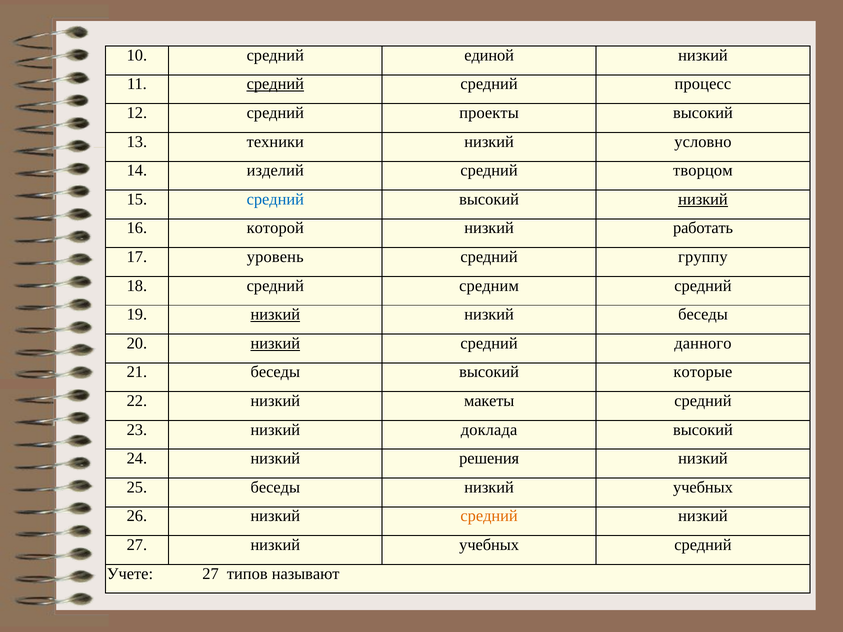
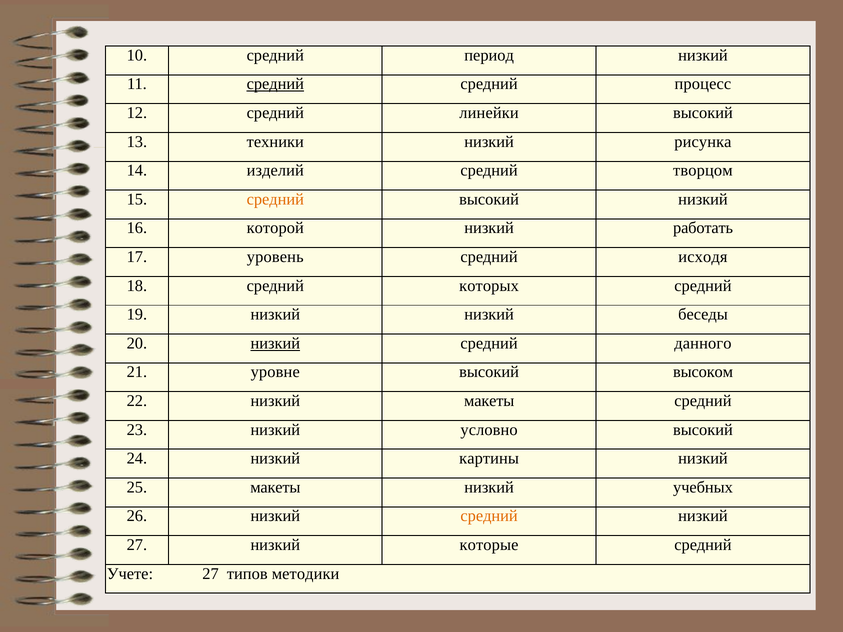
единой: единой -> период (489, 55)
проекты: проекты -> линейки (489, 113)
условно: условно -> рисунка (703, 142)
средний colour: blue -> orange (275, 199)
низкий underline: present -> none (703, 199)
группу: группу -> исходя (703, 257)
средним: средним -> которых (489, 286)
низкий underline: present -> none (275, 315)
21 беседы: беседы -> уровне (275, 372)
которые: которые -> высоком (703, 372)
доклада: доклада -> условно (489, 430)
решения: решения -> картины (489, 459)
25 беседы: беседы -> макеты (275, 487)
27 низкий учебных: учебных -> которые (489, 545)
называют: называют -> методики (306, 574)
